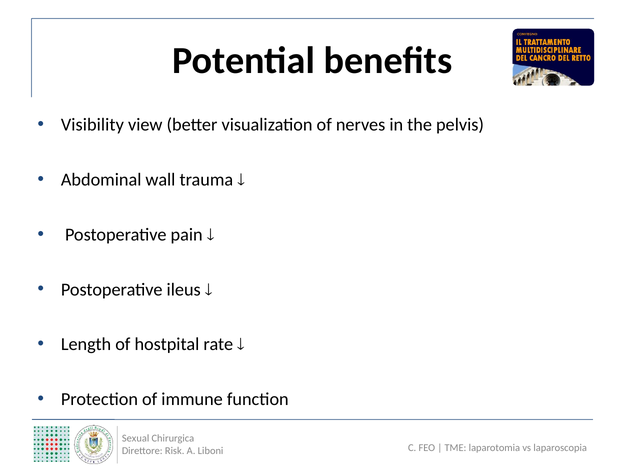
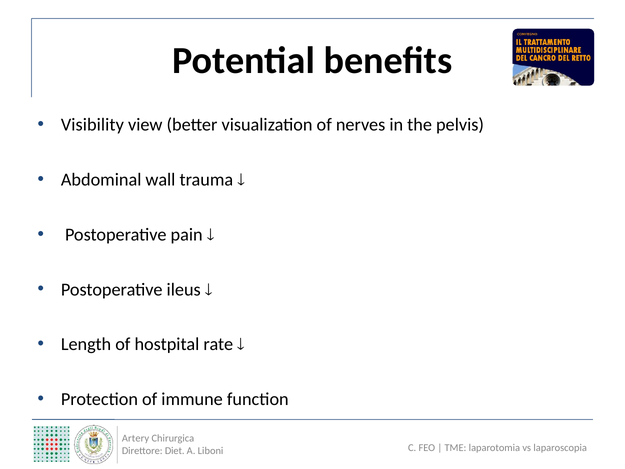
Sexual: Sexual -> Artery (136, 438)
Risk: Risk -> Diet (175, 451)
